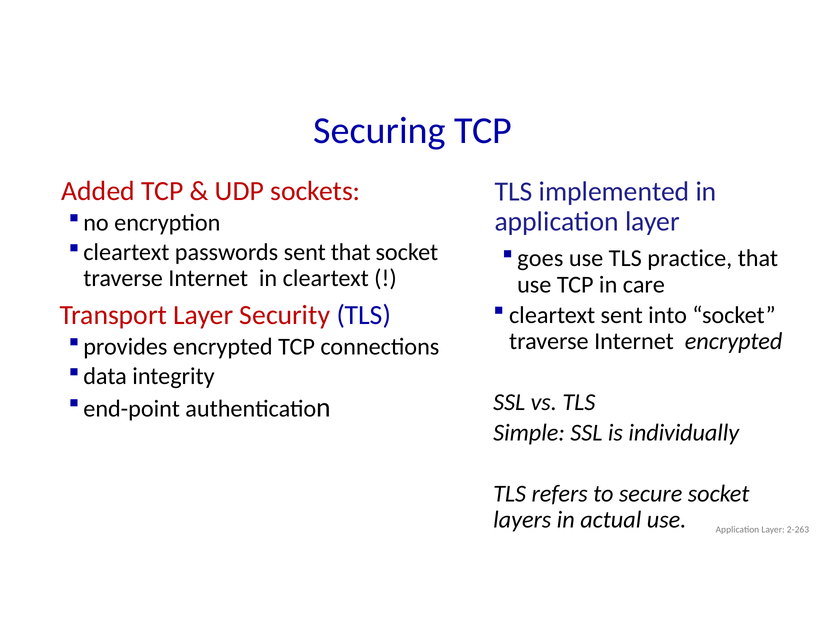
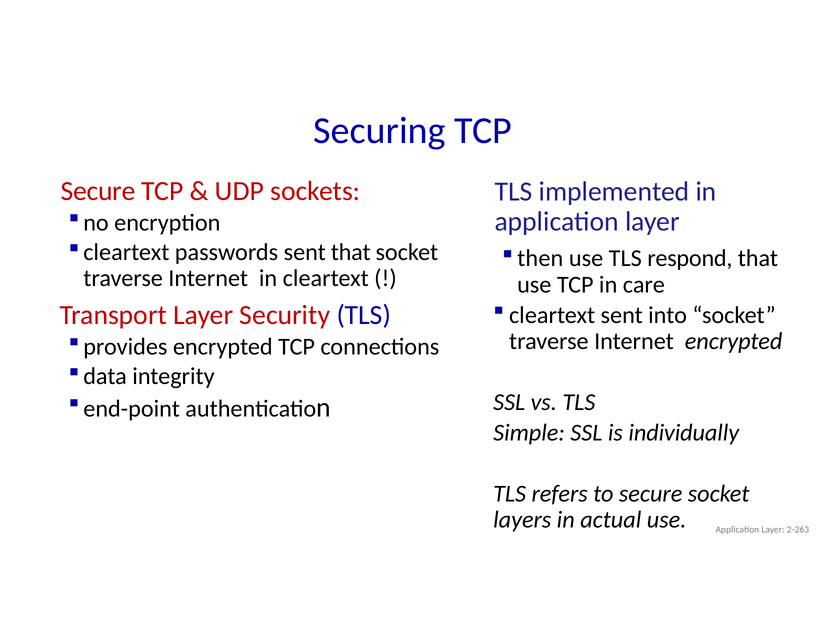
Added: Added -> Secure (98, 191)
goes: goes -> then (540, 259)
practice: practice -> respond (690, 259)
